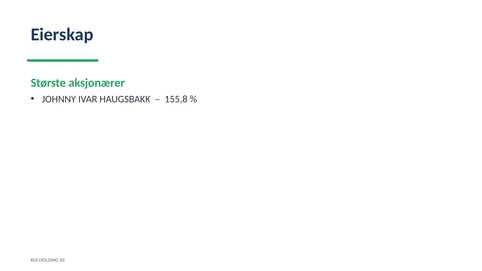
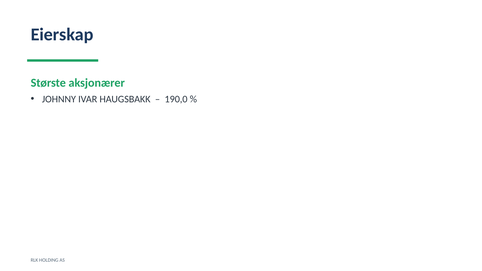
155,8: 155,8 -> 190,0 (176, 99)
